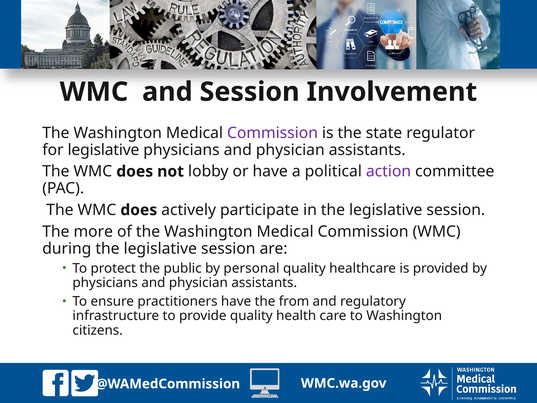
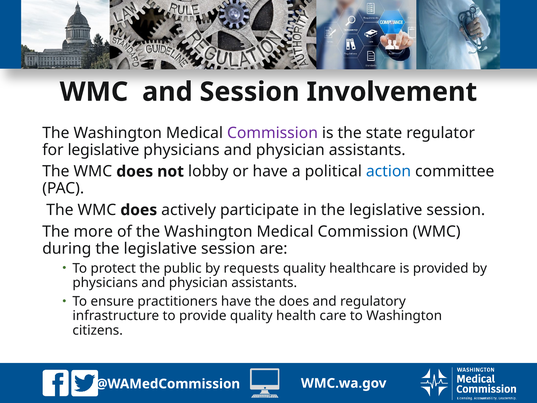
action colour: purple -> blue (389, 171)
personal: personal -> requests (251, 268)
the from: from -> does (294, 301)
